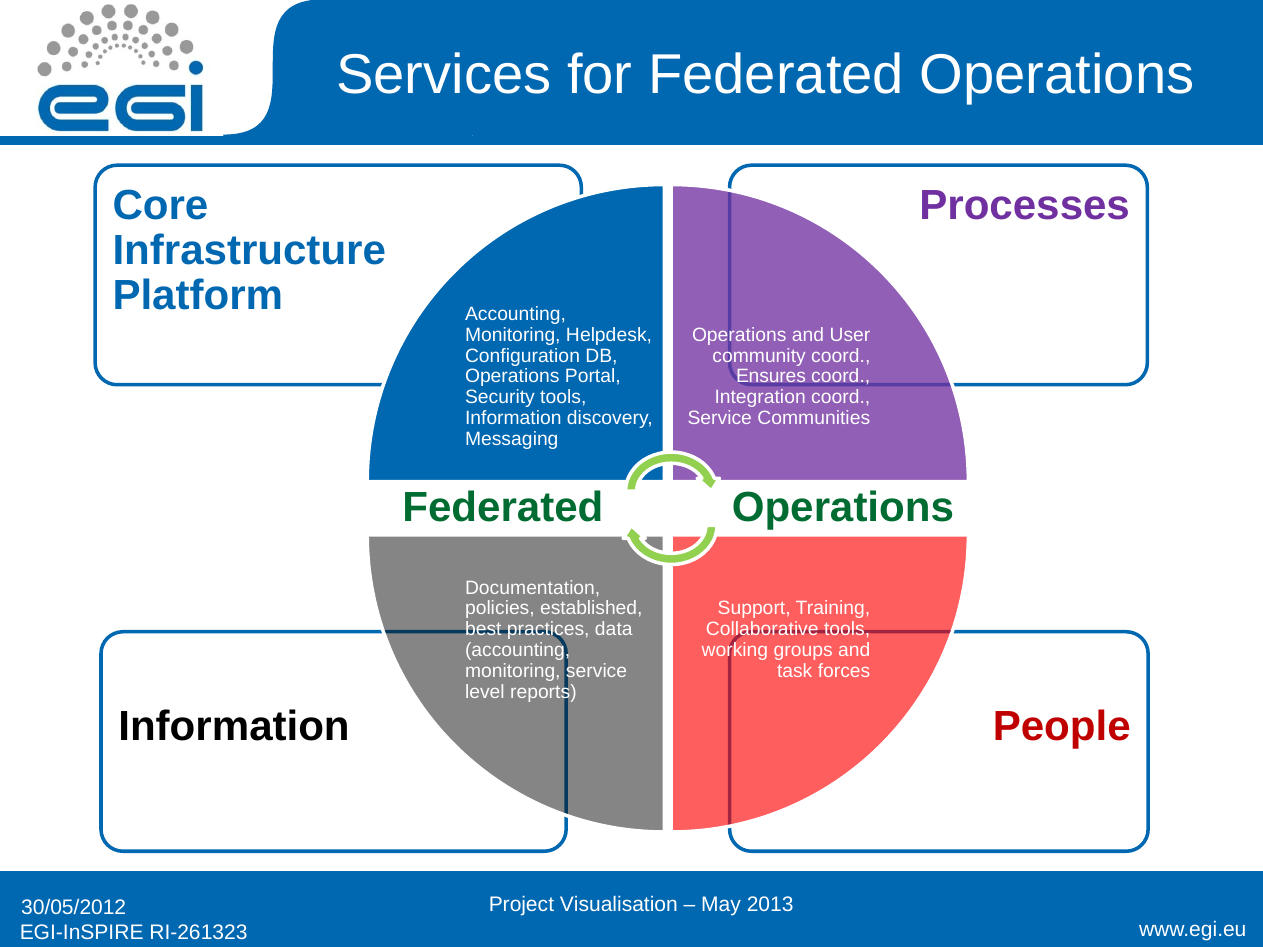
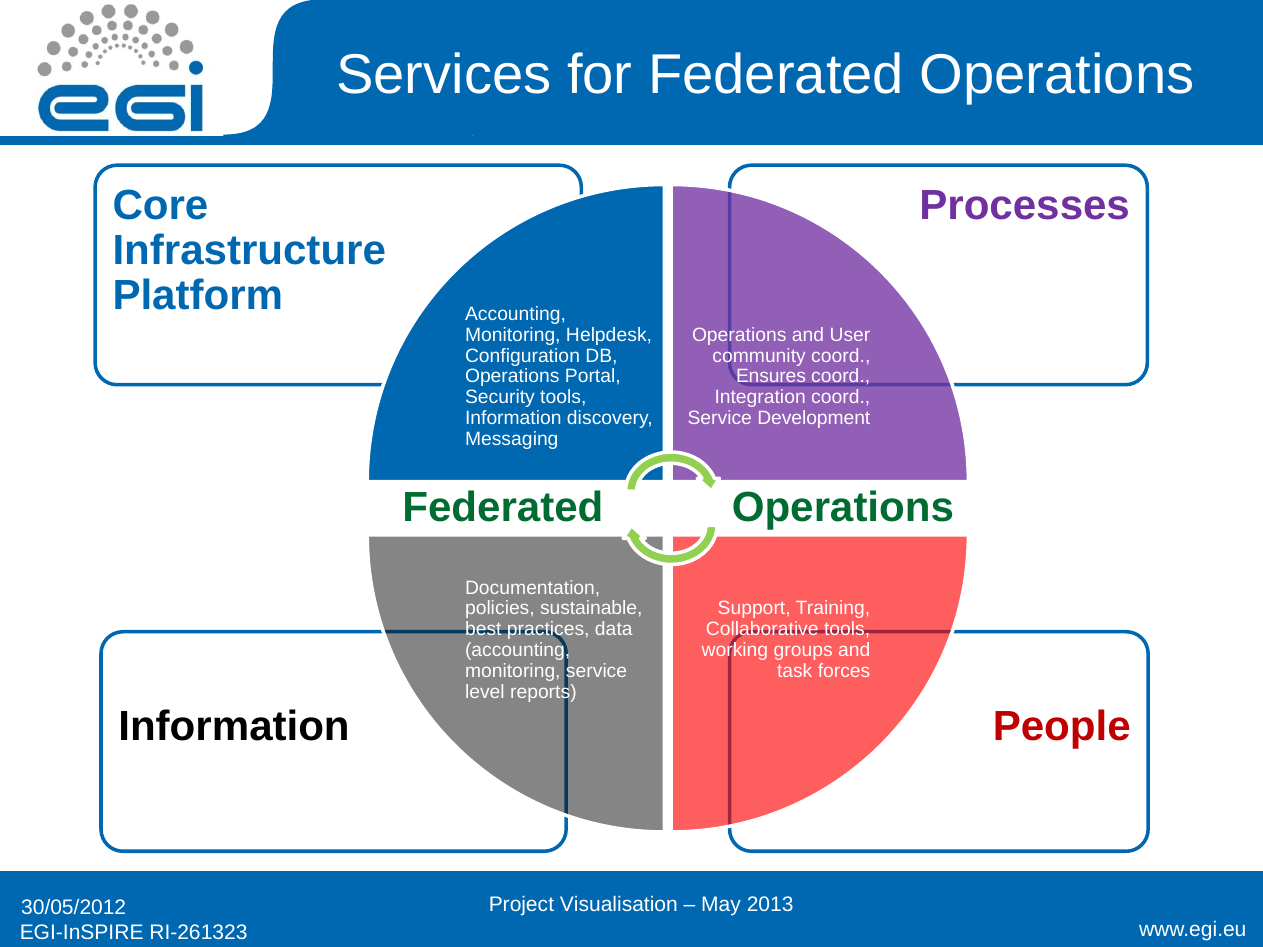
Communities: Communities -> Development (814, 418)
established: established -> sustainable (591, 609)
